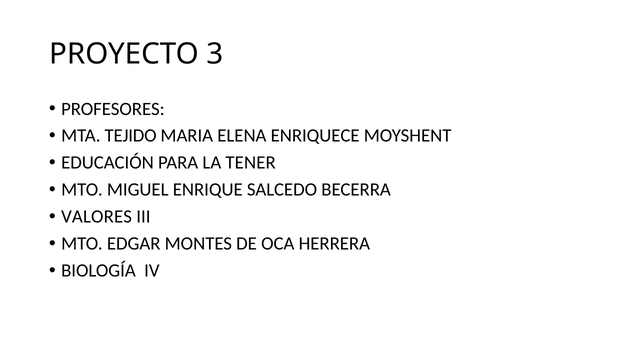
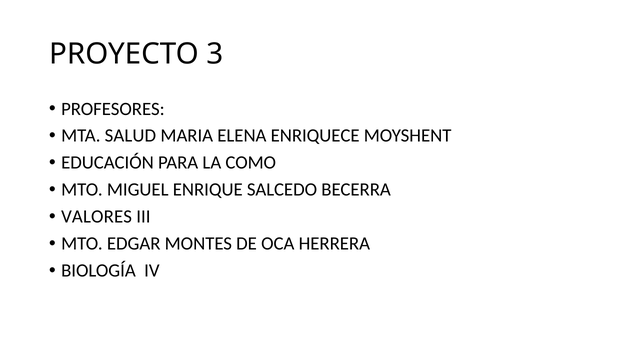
TEJIDO: TEJIDO -> SALUD (130, 136)
TENER: TENER -> COMO (251, 163)
